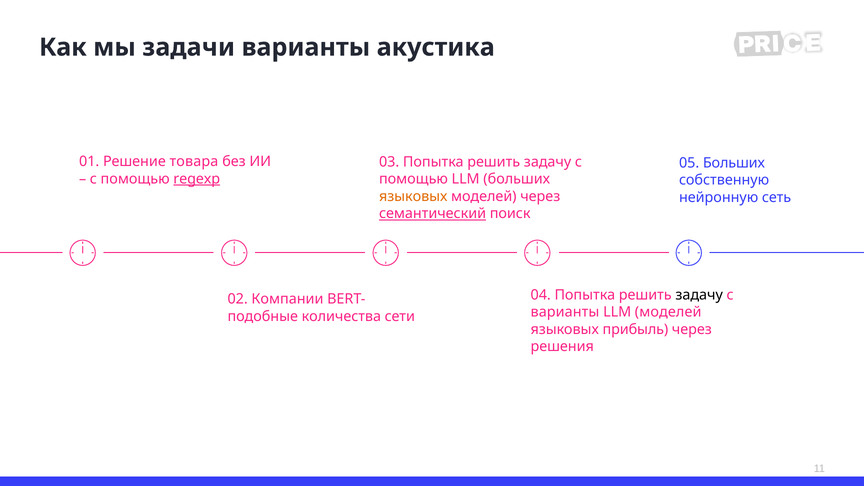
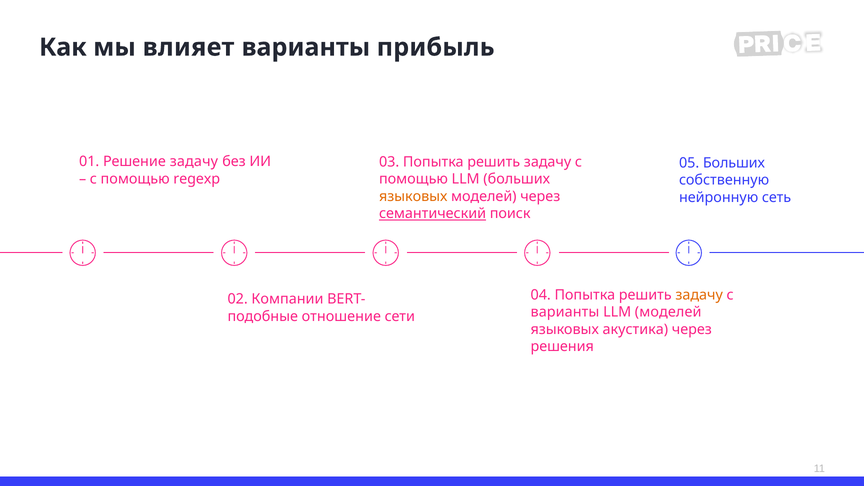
задачи: задачи -> влияет (188, 47)
акустика: акустика -> прибыль (436, 47)
Решение товара: товара -> задачу (194, 162)
regexp underline: present -> none (197, 179)
задачу colour: black -> orange (699, 295)
количества: количества -> отношение (341, 316)
прибыль: прибыль -> акустика (635, 329)
